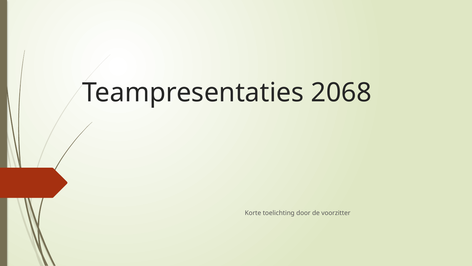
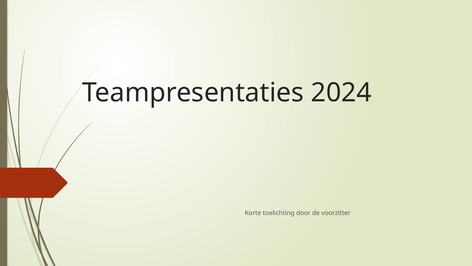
2068: 2068 -> 2024 (341, 92)
